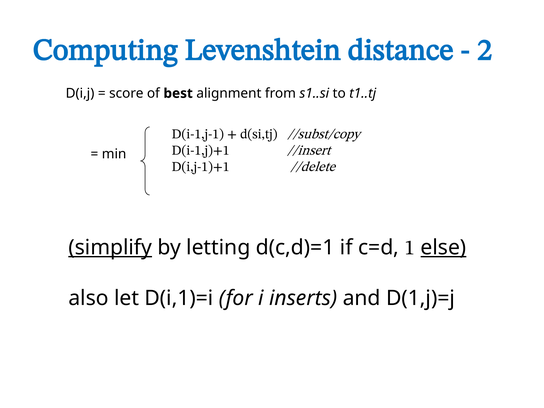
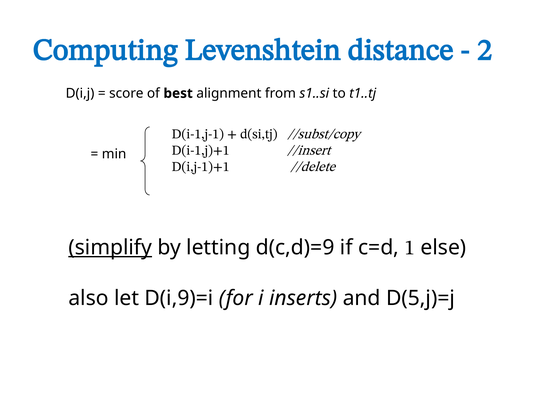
d(c,d)=1: d(c,d)=1 -> d(c,d)=9 (295, 247)
else underline: present -> none (443, 247)
D(i,1)=i: D(i,1)=i -> D(i,9)=i (179, 298)
D(1,j)=j: D(1,j)=j -> D(5,j)=j (421, 298)
